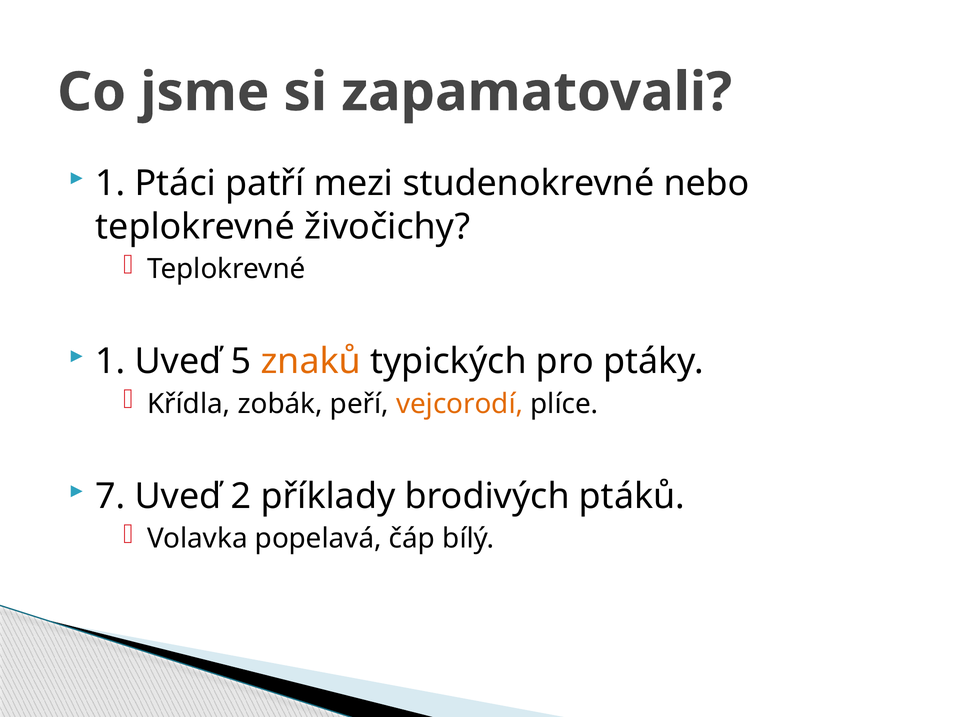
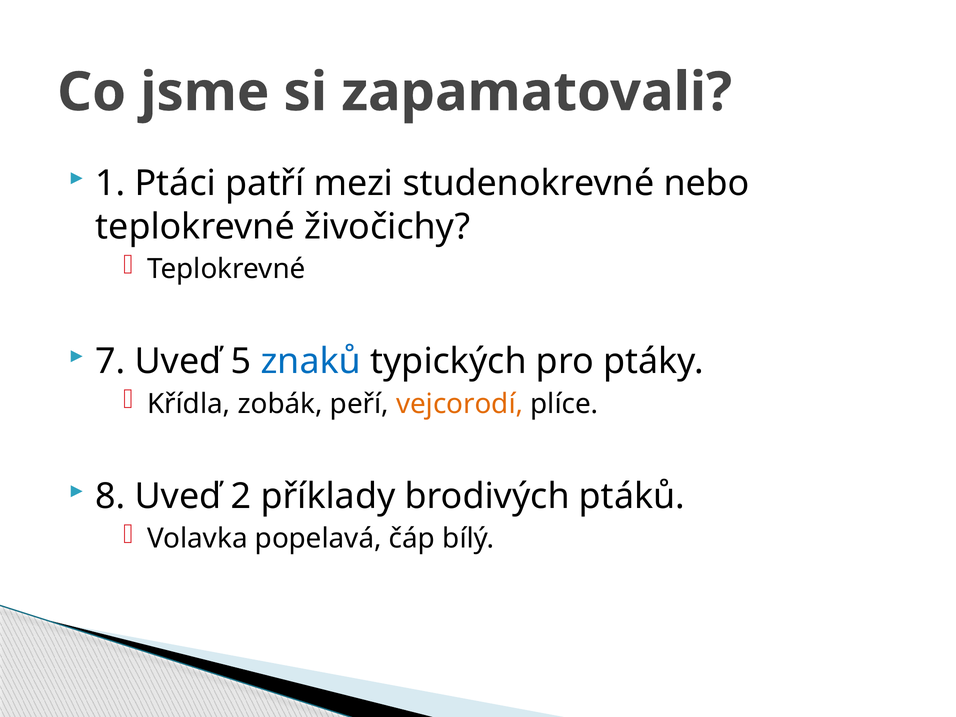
1: 1 -> 7 (110, 361)
znaků colour: orange -> blue (311, 361)
7: 7 -> 8 (110, 496)
